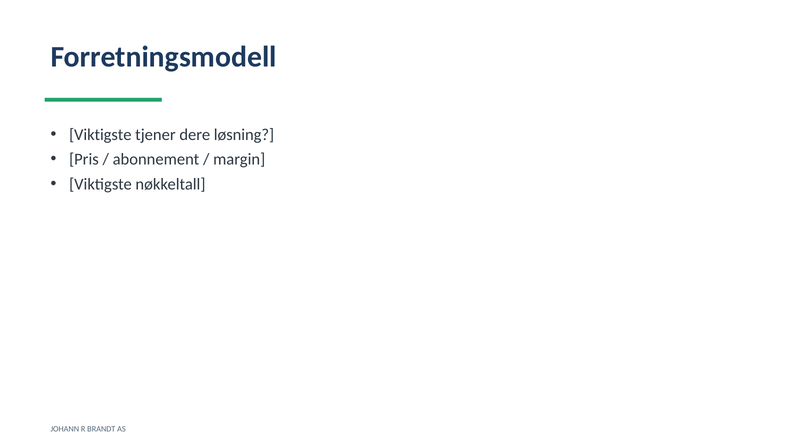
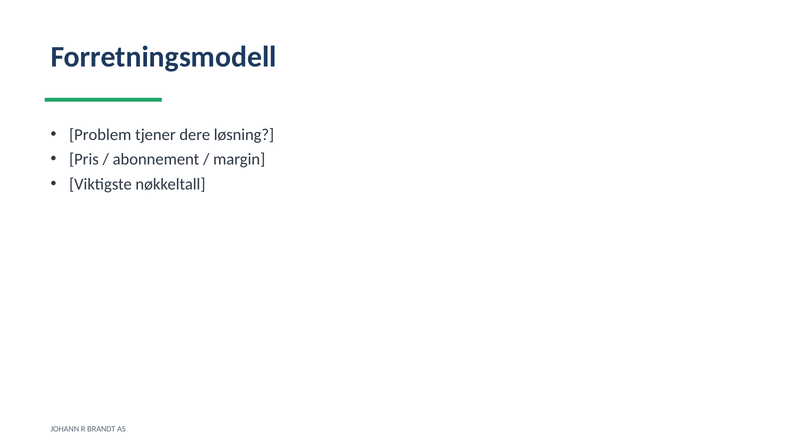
Viktigste: Viktigste -> Problem (100, 134)
